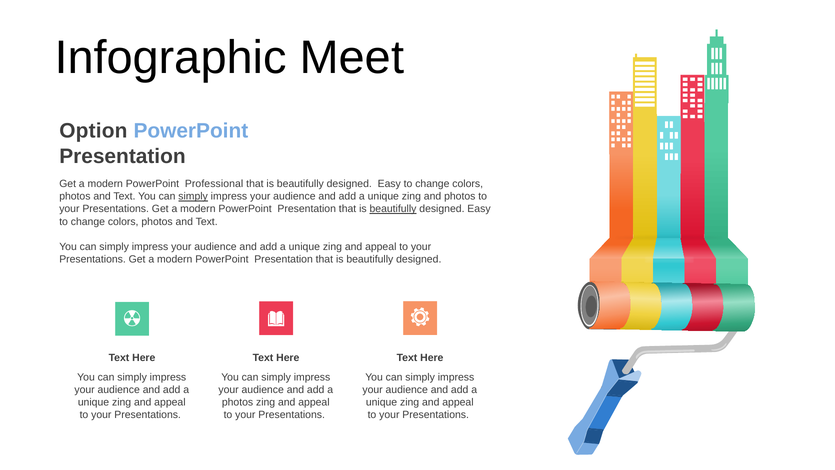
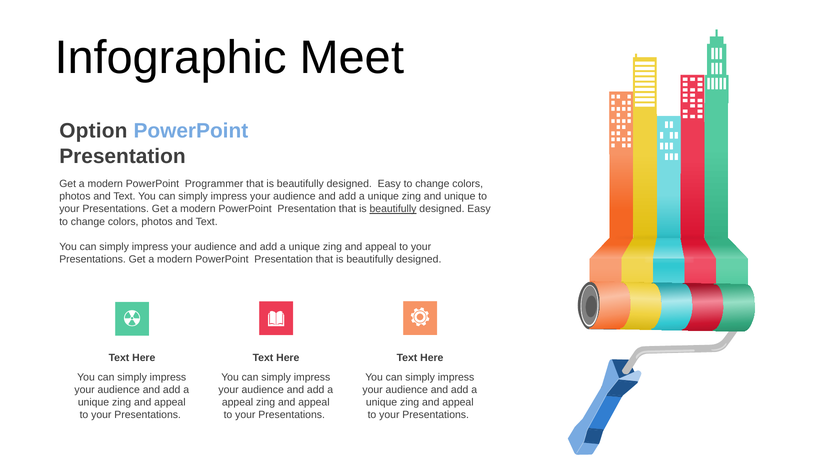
Professional: Professional -> Programmer (214, 184)
simply underline: present -> none (193, 196)
and photos: photos -> unique (460, 196)
photos: photos -> appeal (238, 402)
